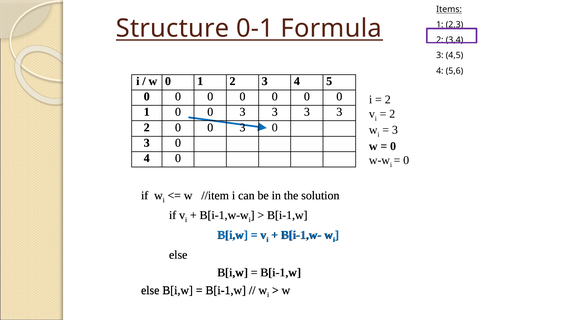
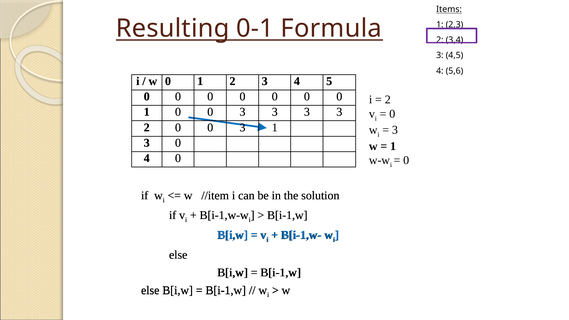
Structure: Structure -> Resulting (173, 28)
2: 2 -> 0 (392, 114)
0: 0 -> 1 (275, 127)
0: 0 -> 1 (393, 146)
